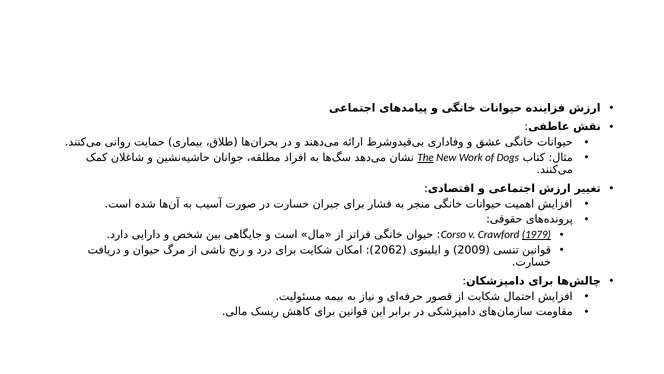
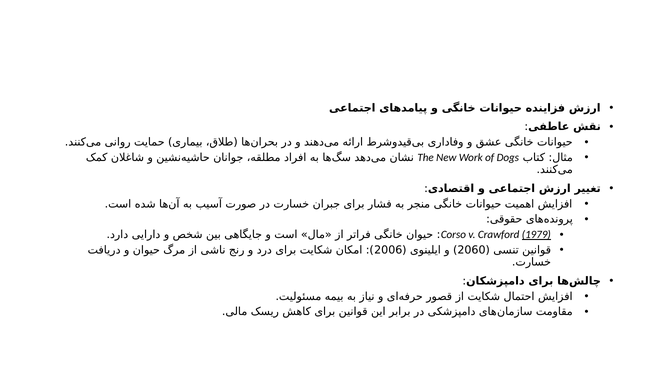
The underline: present -> none (426, 157)
2062: 2062 -> 2006 (388, 250)
2009: 2009 -> 2060 (472, 250)
